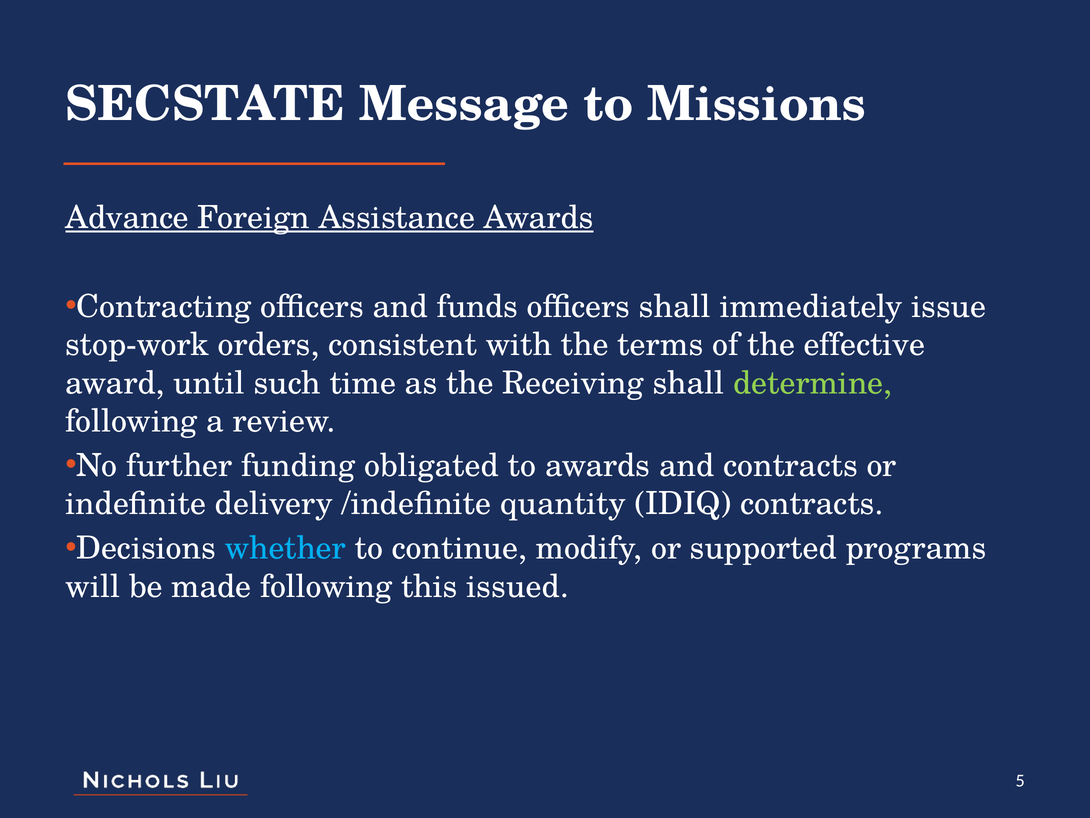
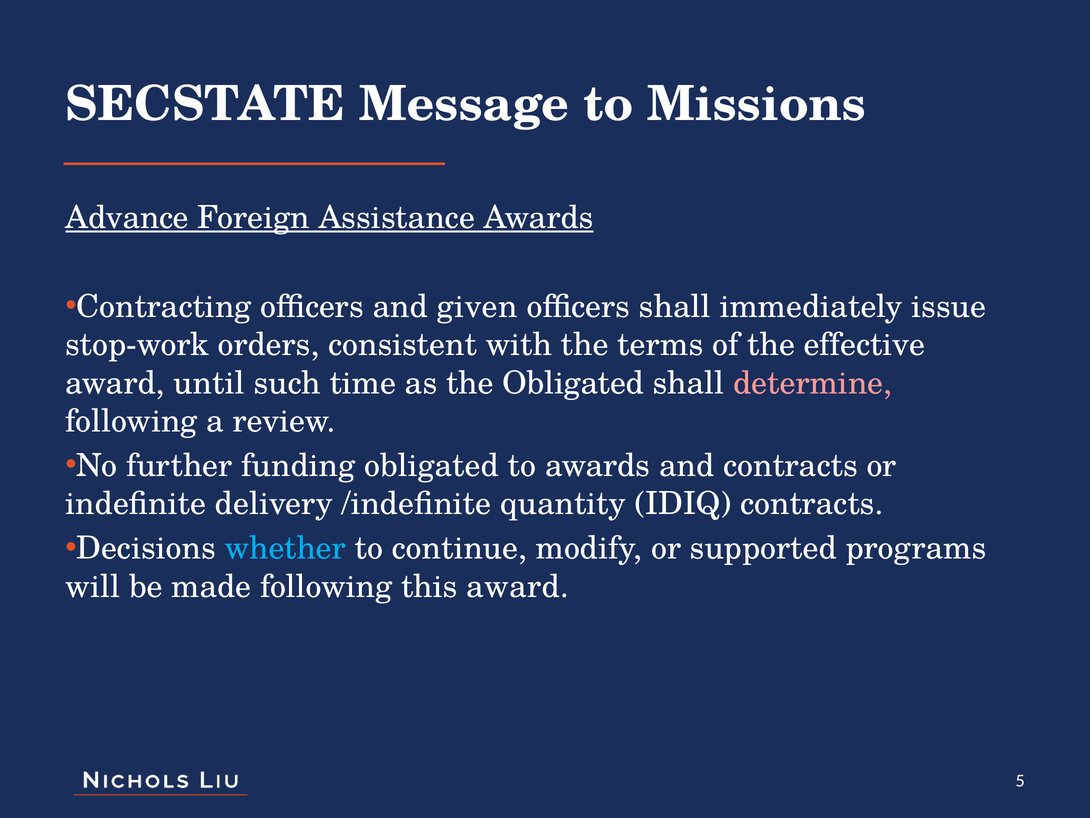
funds: funds -> given (477, 307)
the Receiving: Receiving -> Obligated (573, 383)
determine colour: light green -> pink (813, 383)
this issued: issued -> award (518, 586)
